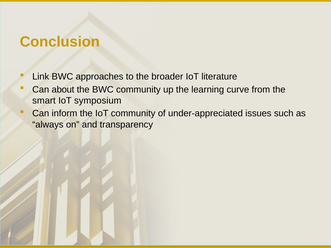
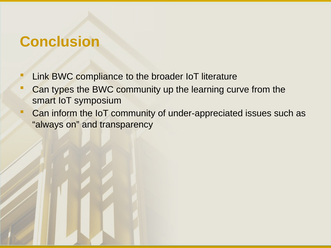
approaches: approaches -> compliance (99, 77)
about: about -> types (63, 90)
